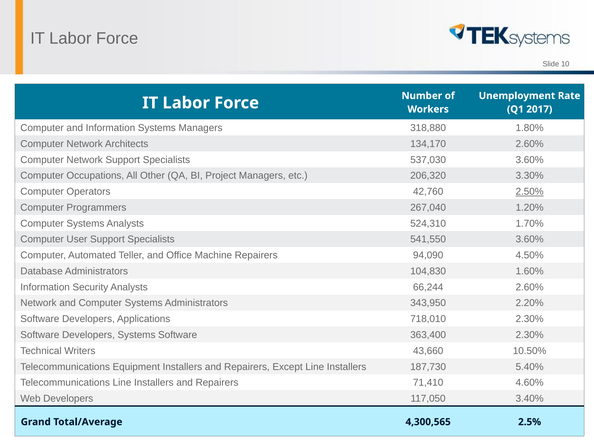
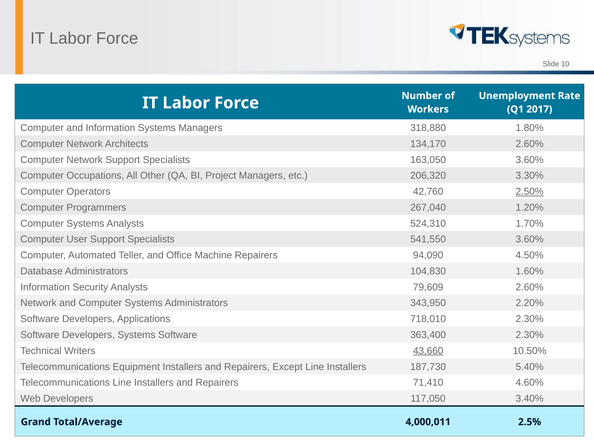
537,030: 537,030 -> 163,050 (428, 160)
66,244: 66,244 -> 79,609 (428, 287)
43,660 underline: none -> present (428, 350)
4,300,565: 4,300,565 -> 4,000,011 (428, 421)
